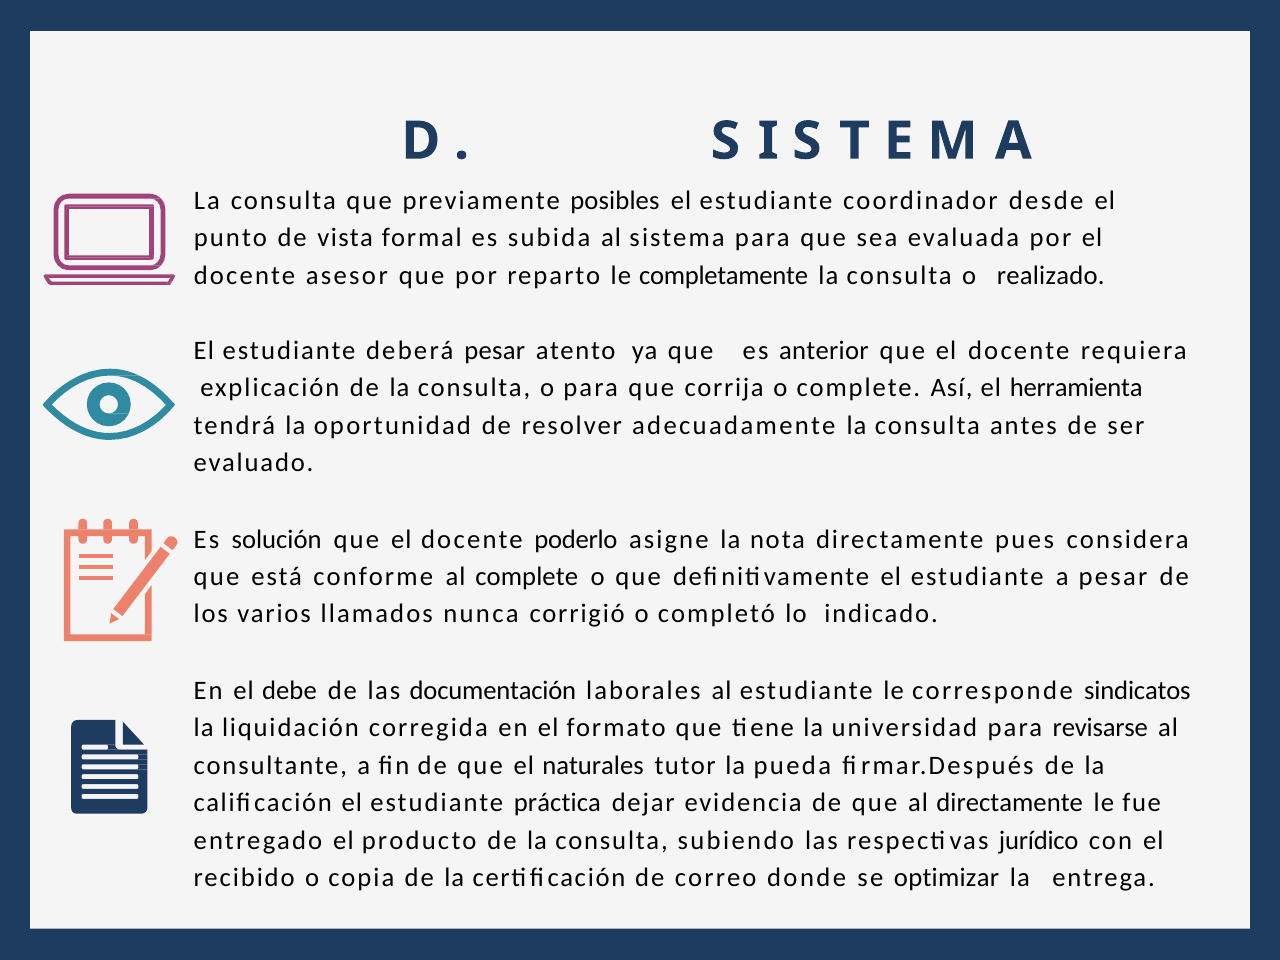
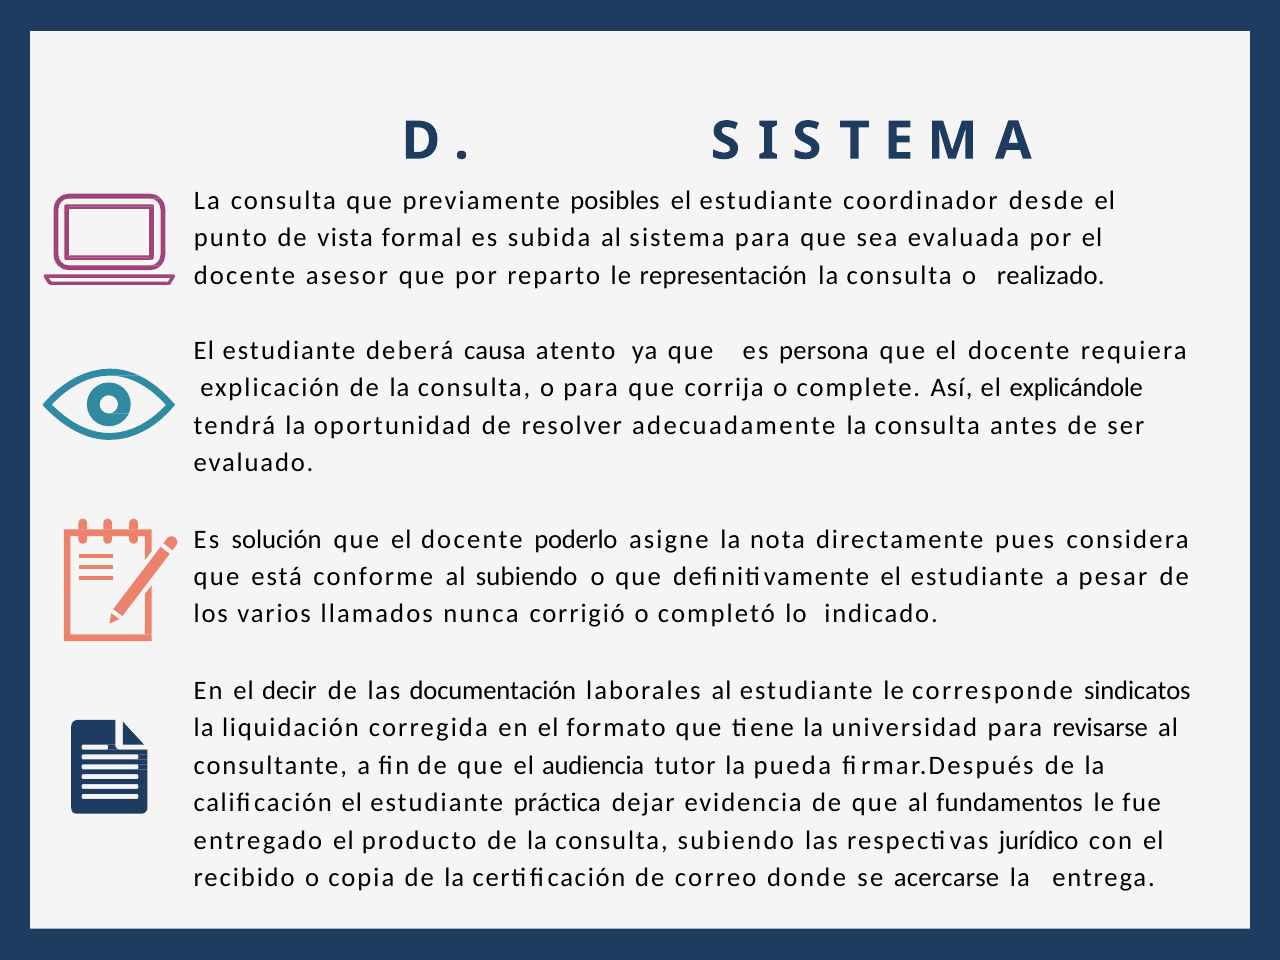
completamente: completamente -> representación (723, 275)
deberá pesar: pesar -> causa (495, 351)
anterior: anterior -> persona (824, 351)
herramienta: herramienta -> explicándole (1076, 388)
al complete: complete -> subiendo (527, 577)
debe: debe -> decir (289, 691)
naturales: naturales -> audiencia (593, 766)
al directamente: directamente -> fundamentos (1010, 803)
optimizar: optimizar -> acercarse (947, 878)
